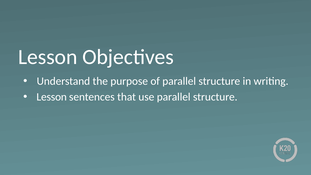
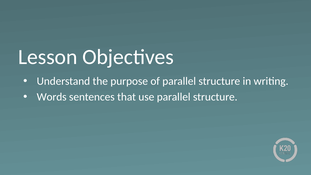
Lesson: Lesson -> Words (52, 97)
